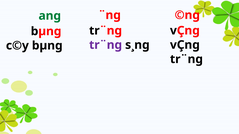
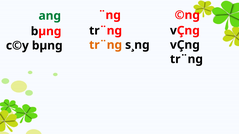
tr¨ng colour: purple -> orange (106, 45)
